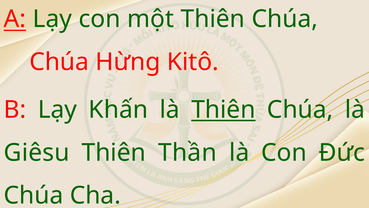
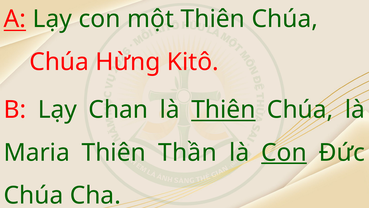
Khấn: Khấn -> Chan (118, 110)
Giêsu: Giêsu -> Maria (37, 152)
Con underline: none -> present (284, 152)
